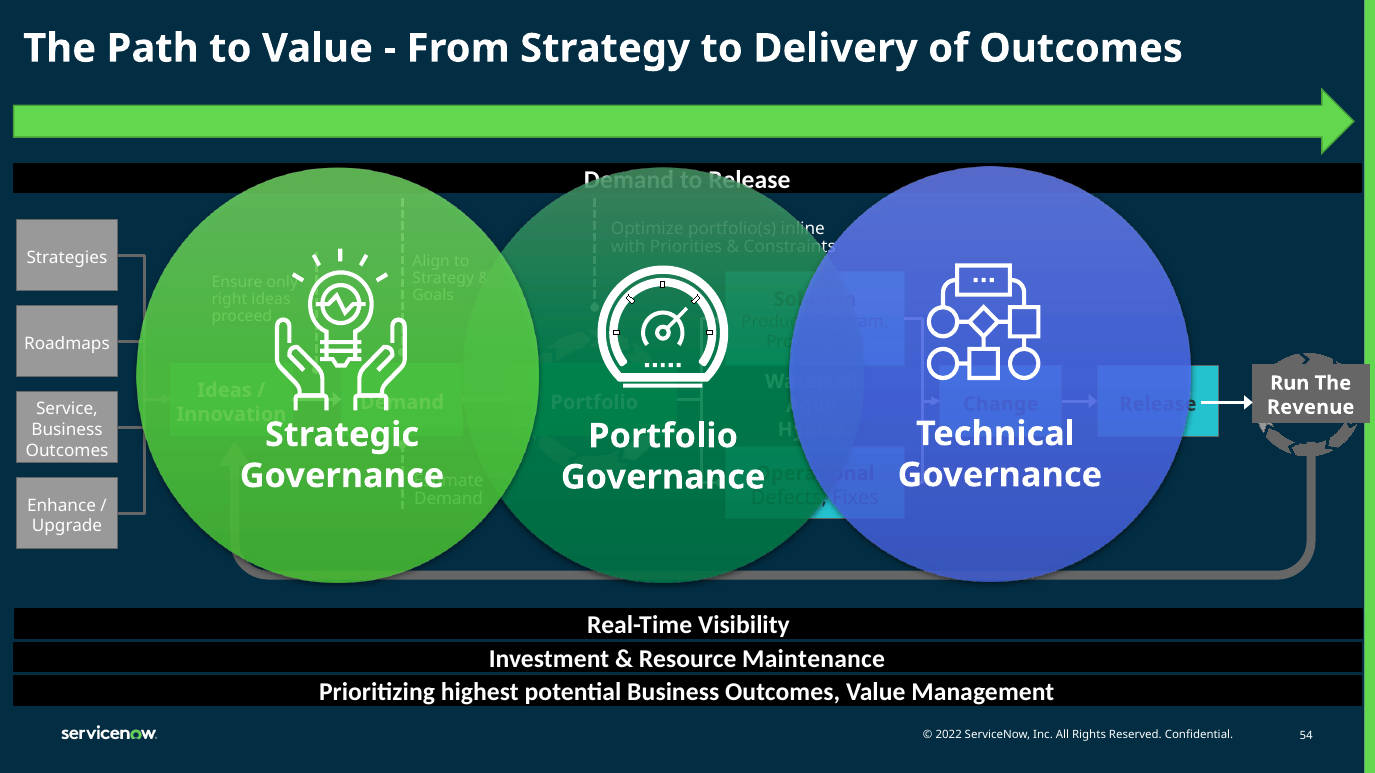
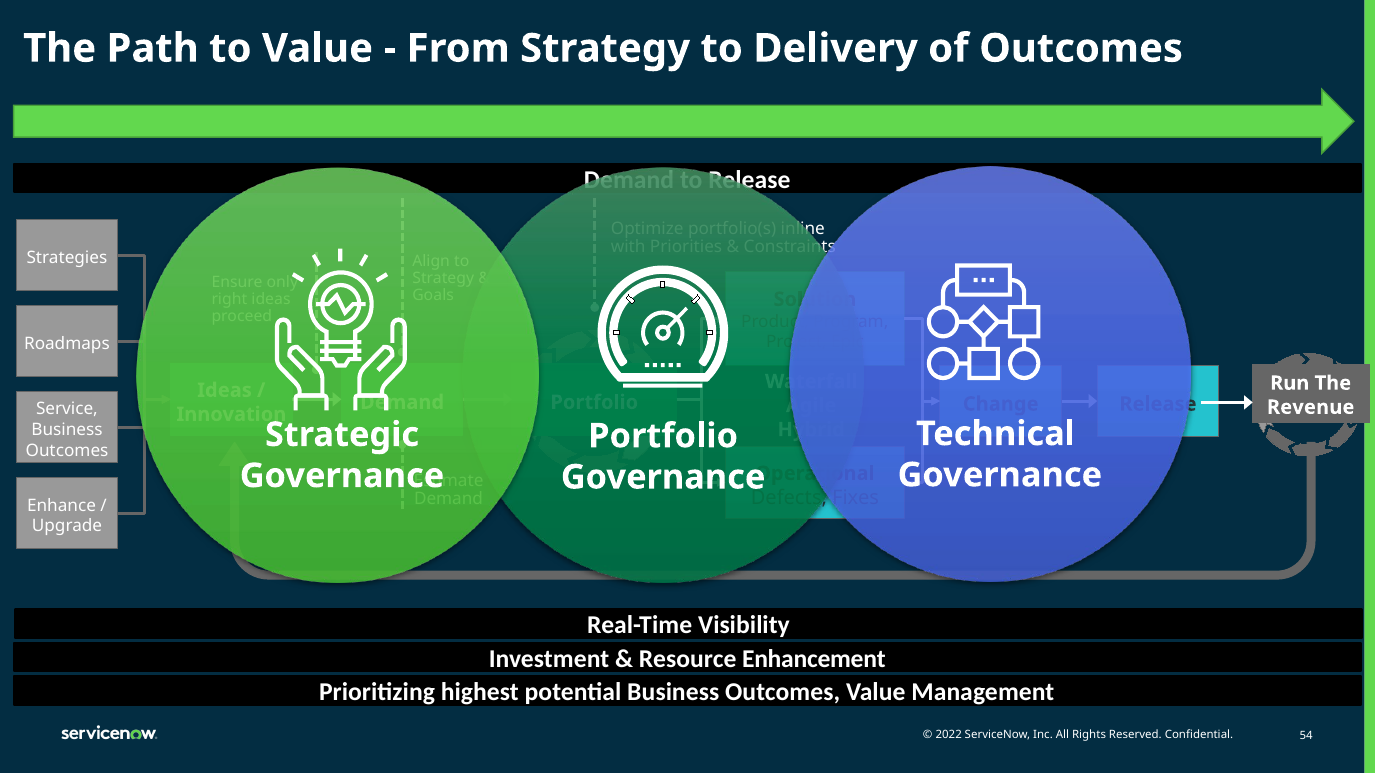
Maintenance: Maintenance -> Enhancement (814, 659)
